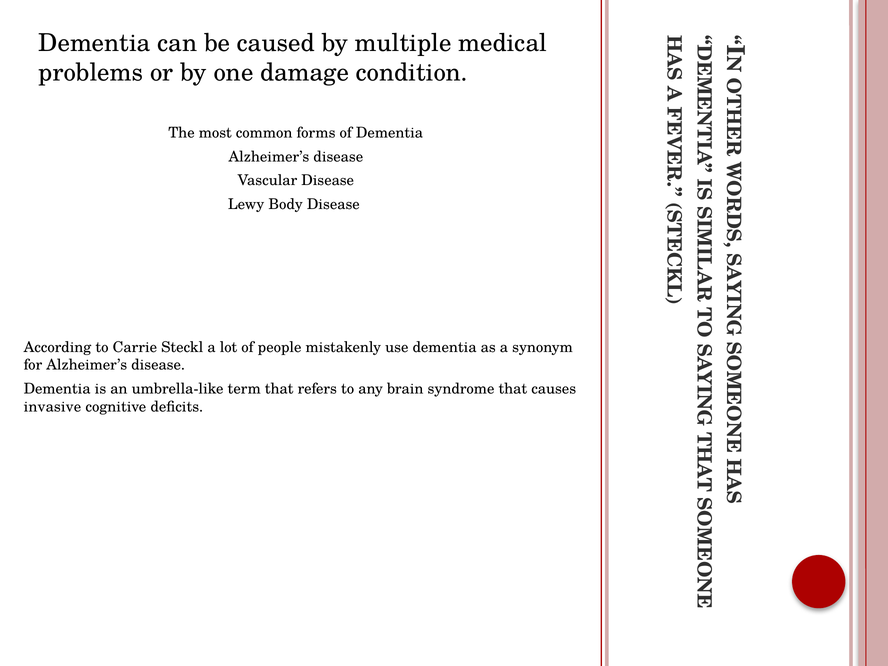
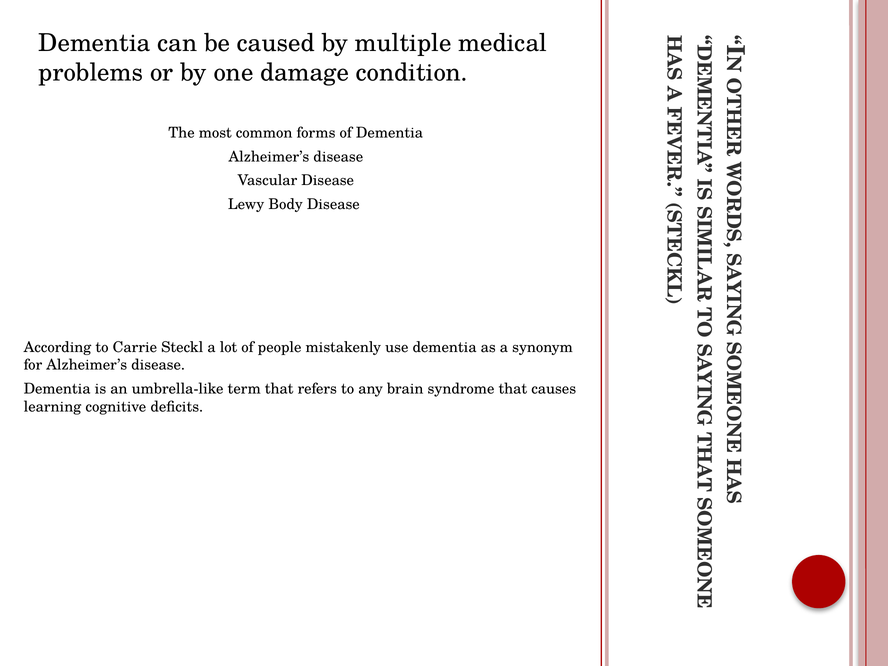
invasive: invasive -> learning (52, 407)
